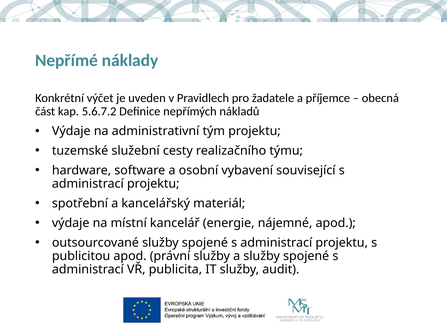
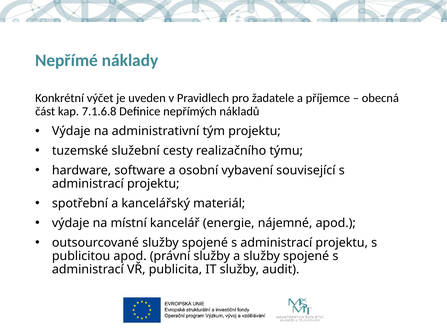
5.6.7.2: 5.6.7.2 -> 7.1.6.8 (99, 112)
